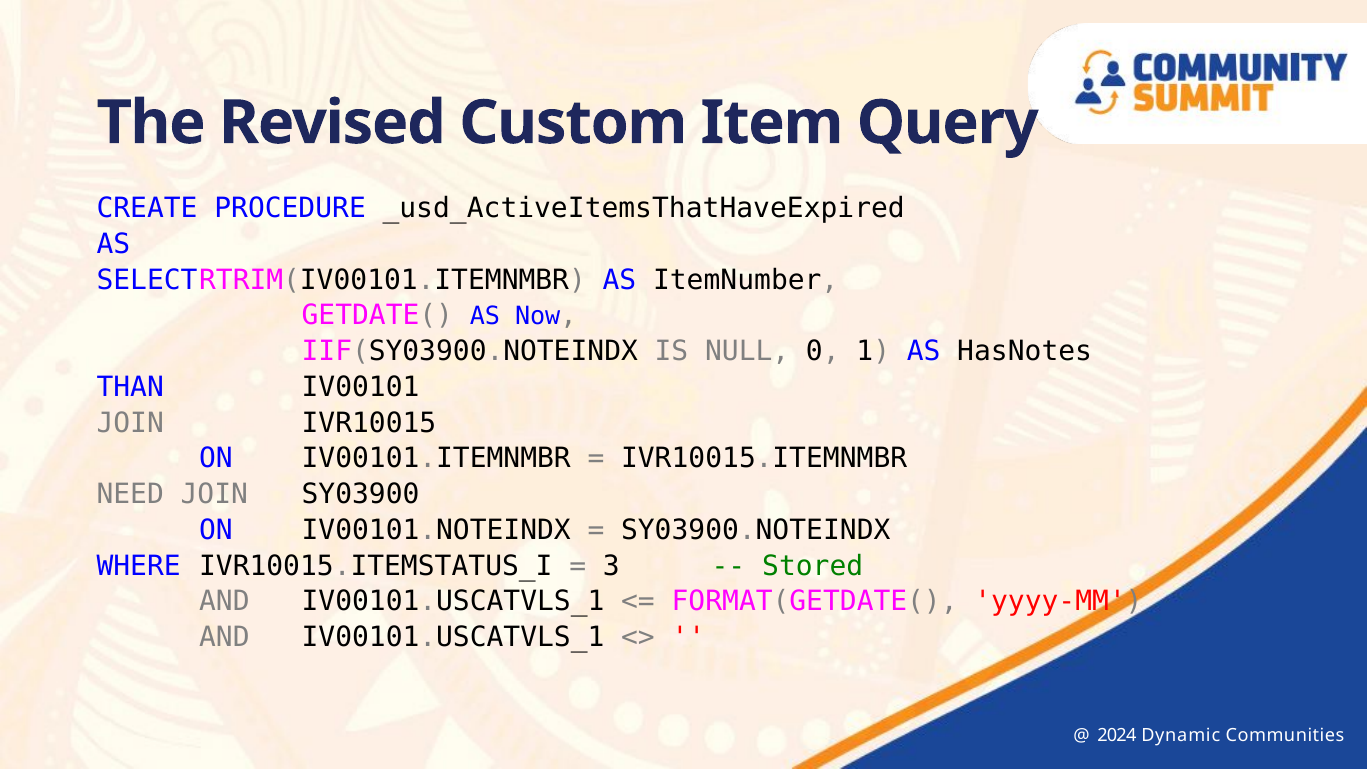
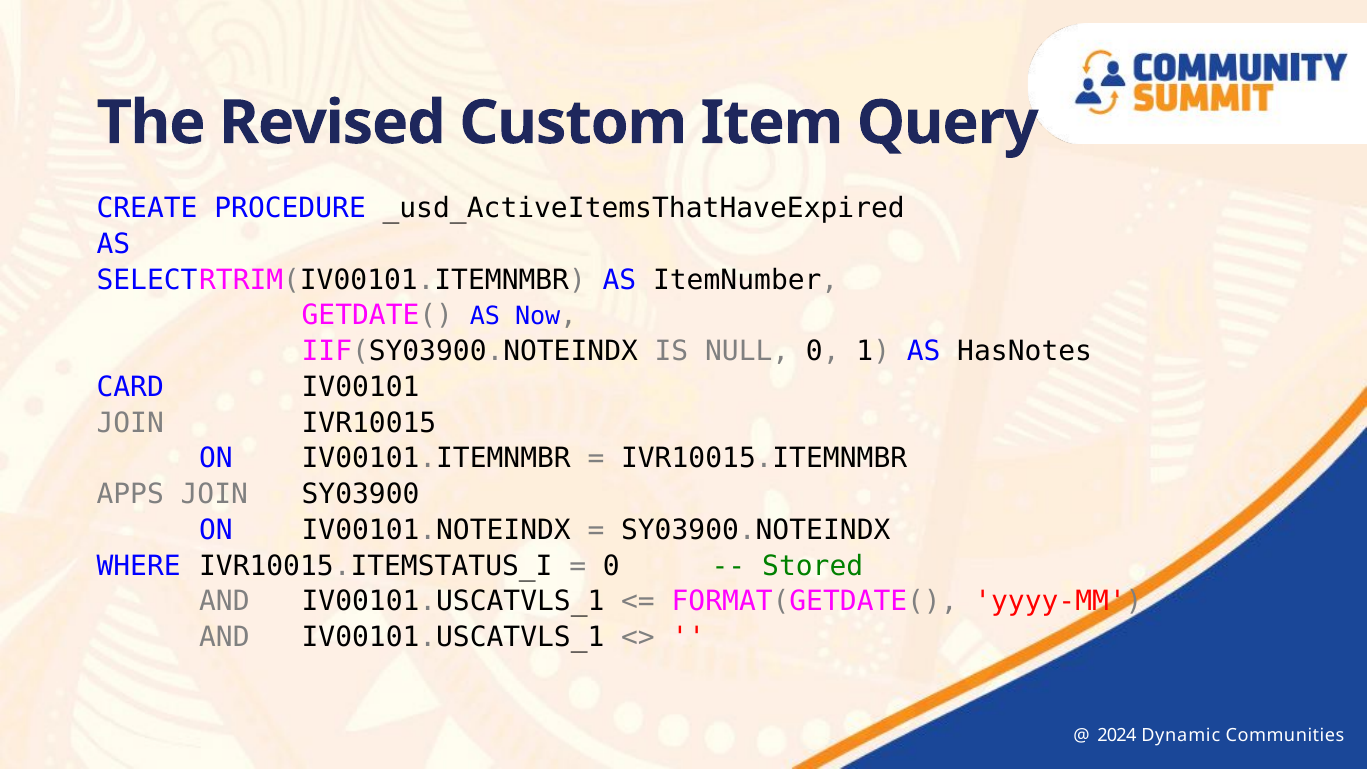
THAN: THAN -> CARD (130, 387)
NEED: NEED -> APPS (130, 494)
3: 3 -> 0 (611, 566)
